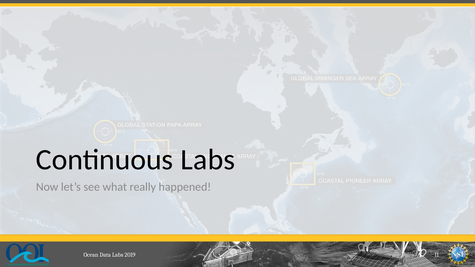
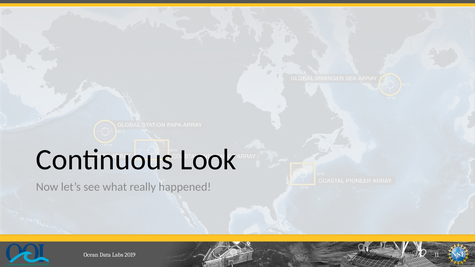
Continuous Labs: Labs -> Look (208, 160)
